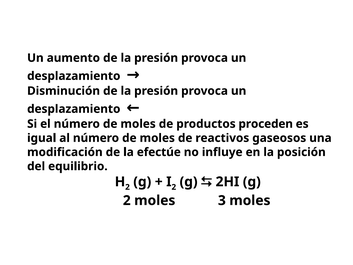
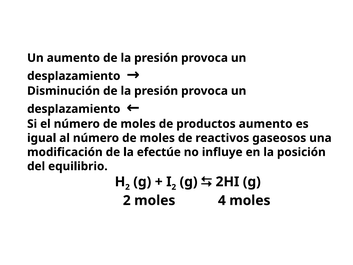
productos proceden: proceden -> aumento (266, 124)
3: 3 -> 4 (222, 200)
